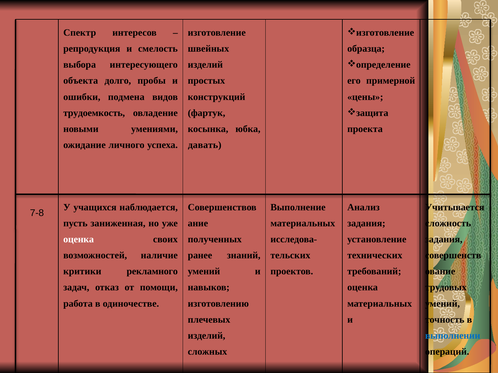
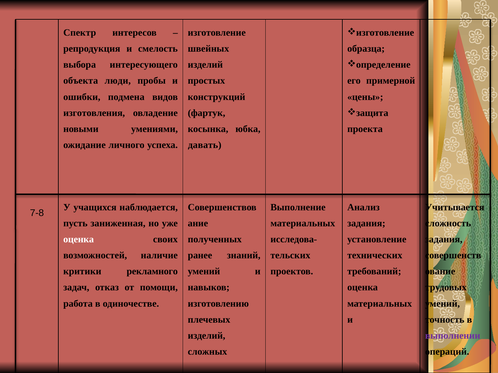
долго: долго -> люди (118, 81)
трудоемкость: трудоемкость -> изготовления (94, 113)
выполнении colour: blue -> purple (453, 336)
